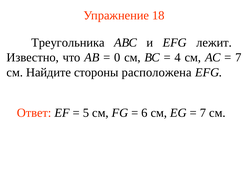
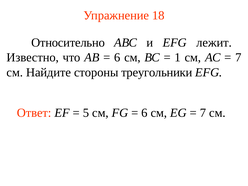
Треугольника: Треугольника -> Относительно (68, 43)
0: 0 -> 6 (117, 57)
4: 4 -> 1 (178, 57)
расположена: расположена -> треугольники (157, 72)
